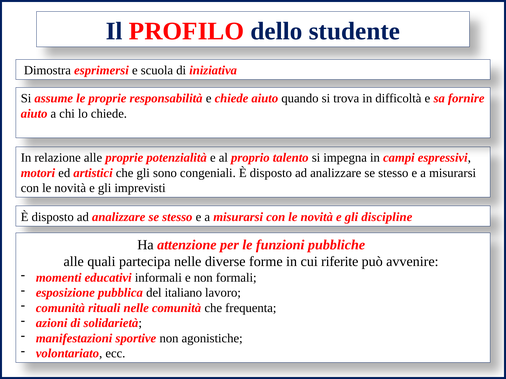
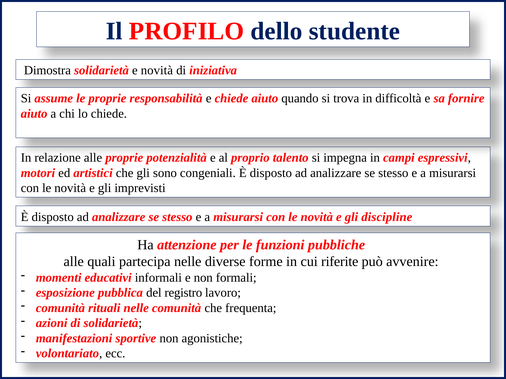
Dimostra esprimersi: esprimersi -> solidarietà (101, 70)
e scuola: scuola -> novità (157, 70)
italiano: italiano -> registro (183, 293)
